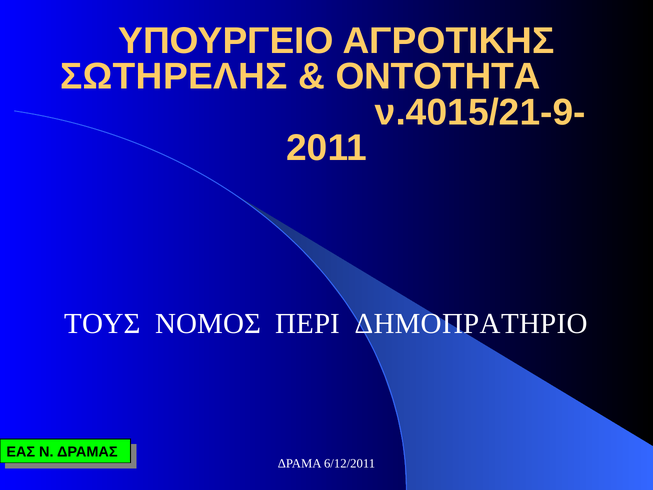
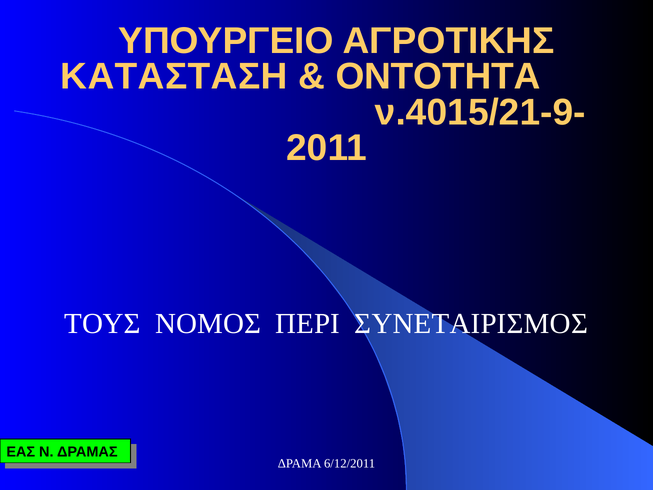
ΣΩΤΗΡΕΛΗΣ: ΣΩΤΗΡΕΛΗΣ -> ΚΑΤΑΣΤΑΣΗ (174, 77)
ΔΗΜΟΠΡΑΤΗΡΙΟ: ΔΗΜΟΠΡΑΤΗΡΙΟ -> ΣΥΝΕΤΑΙΡΙΣΜΟΣ (471, 324)
